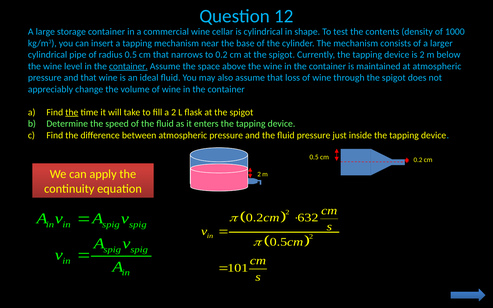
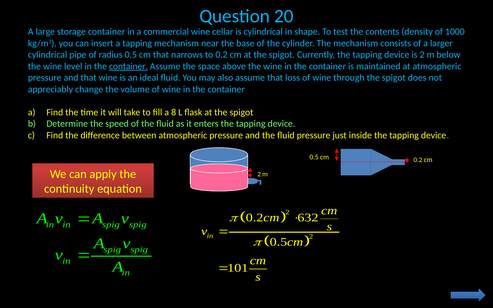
12: 12 -> 20 (284, 16)
the underline: present -> none (72, 112)
a 2: 2 -> 8 (174, 112)
